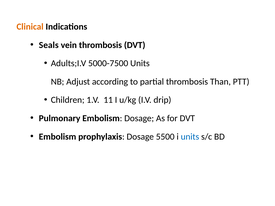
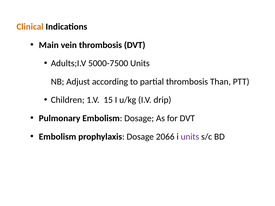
Seals: Seals -> Main (49, 45)
11: 11 -> 15 (108, 100)
5500: 5500 -> 2066 (165, 137)
units colour: blue -> purple (190, 137)
